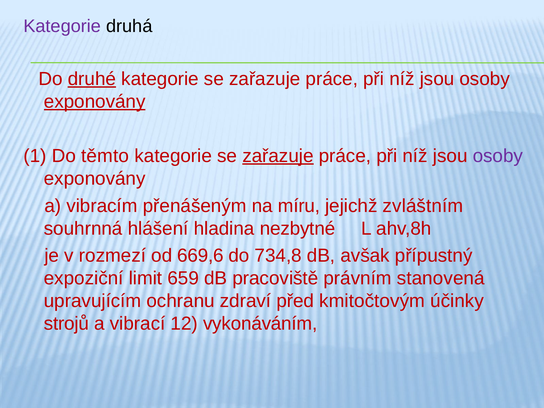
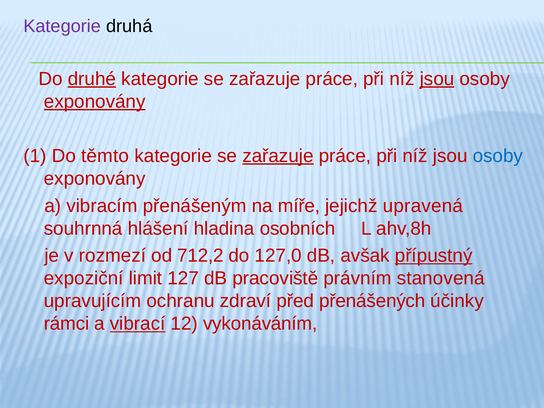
jsou underline: none -> present (437, 79)
osoby colour: purple -> blue (498, 156)
míru: míru -> míře (299, 206)
zvláštním: zvláštním -> upravená (423, 206)
nezbytné: nezbytné -> osobních (297, 228)
669,6: 669,6 -> 712,2 (200, 256)
734,8: 734,8 -> 127,0 (278, 256)
přípustný underline: none -> present (434, 256)
659: 659 -> 127 (183, 278)
kmitočtovým: kmitočtovým -> přenášených (372, 301)
strojů: strojů -> rámci (67, 324)
vibrací underline: none -> present (138, 324)
